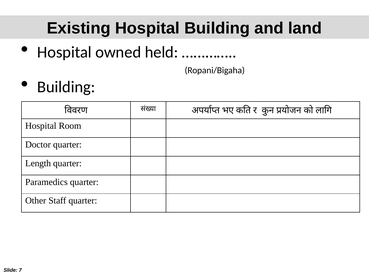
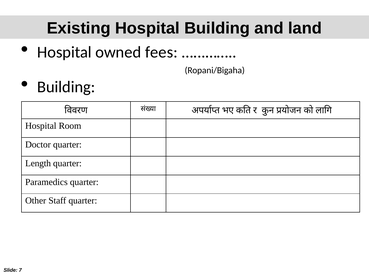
held: held -> fees (161, 52)
